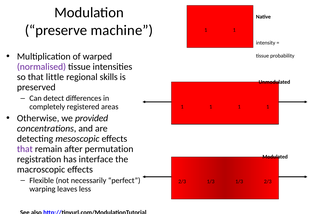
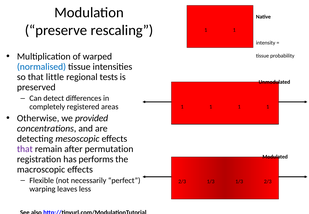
machine: machine -> rescaling (122, 30)
normalised colour: purple -> blue (41, 67)
skills: skills -> tests (109, 77)
interface: interface -> performs (96, 159)
